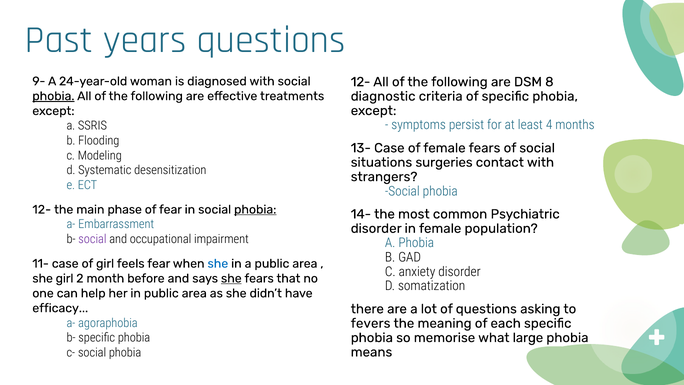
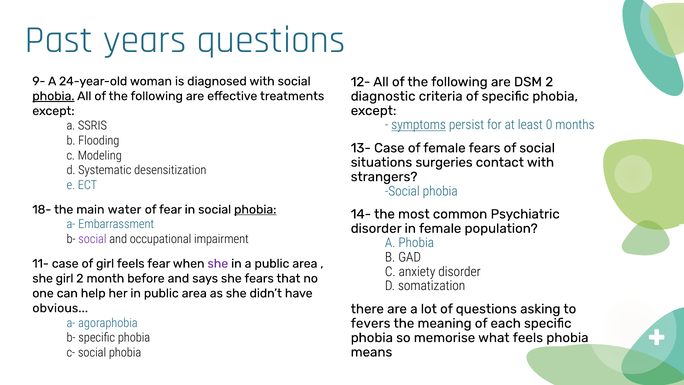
DSM 8: 8 -> 2 (549, 82)
symptoms underline: none -> present (419, 125)
4: 4 -> 0 (549, 125)
12-: 12- -> 18- (42, 209)
phase: phase -> water (125, 209)
she colour: blue -> purple (218, 263)
she underline: present -> none (231, 278)
efficacy: efficacy -> obvious (60, 308)
what large: large -> feels (528, 338)
